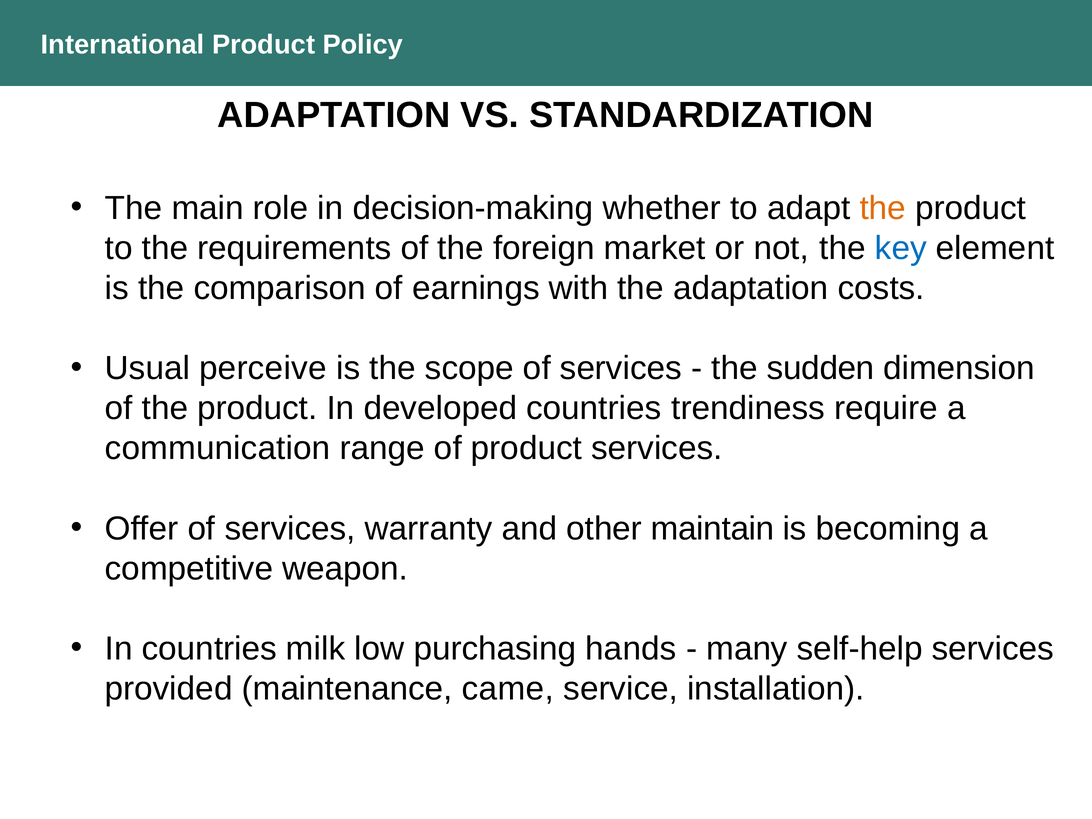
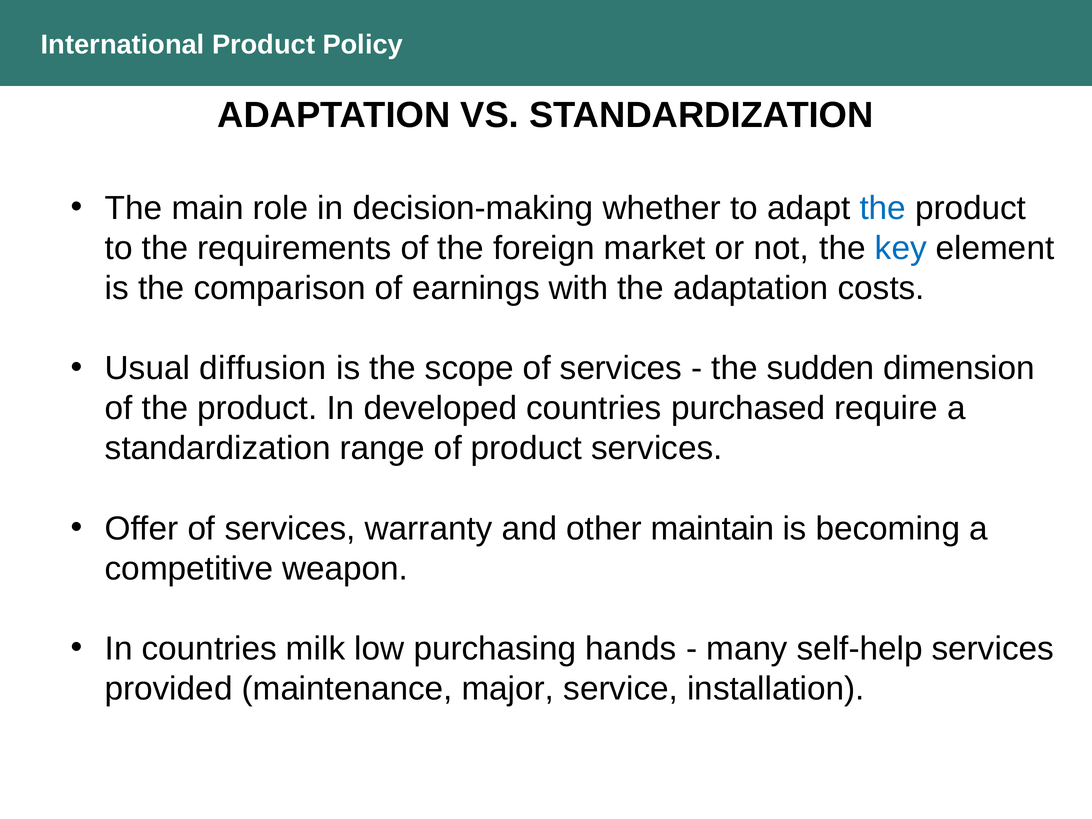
the colour: orange -> blue (883, 208)
perceive: perceive -> diffusion (263, 368)
trendiness: trendiness -> purchased (748, 408)
communication: communication -> standardization (218, 448)
came: came -> major (508, 689)
